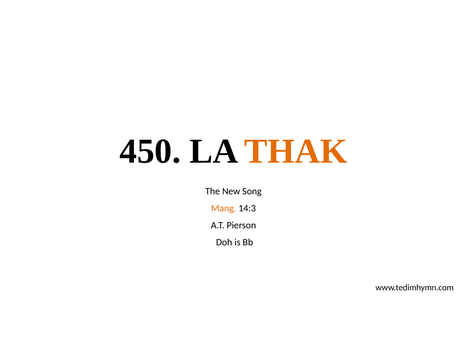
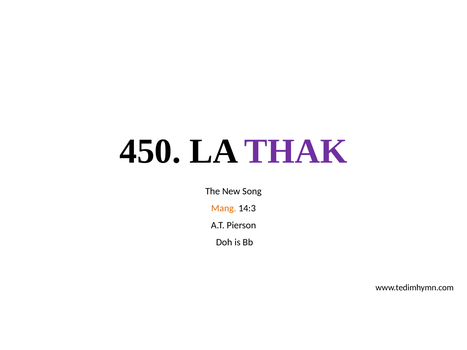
THAK colour: orange -> purple (296, 151)
